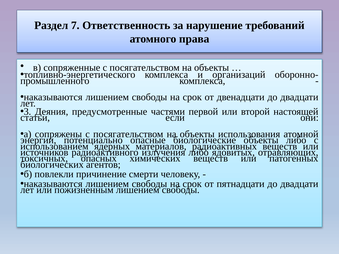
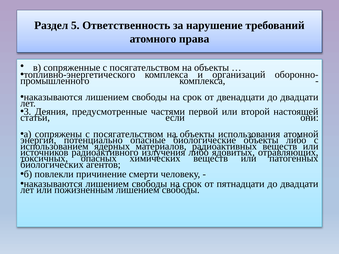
7: 7 -> 5 (75, 25)
